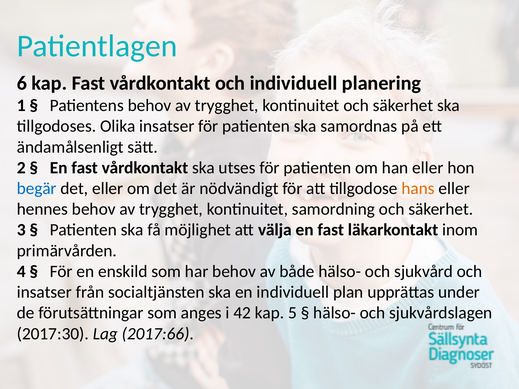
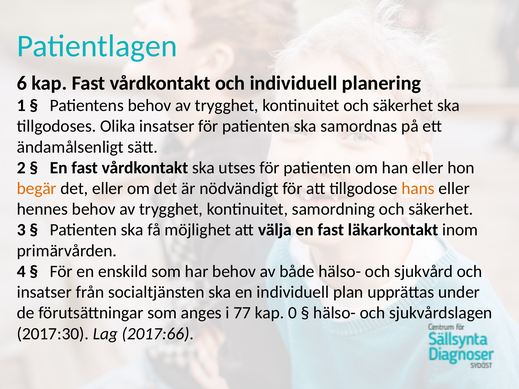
begär colour: blue -> orange (37, 189)
42: 42 -> 77 (242, 313)
5: 5 -> 0 (293, 313)
